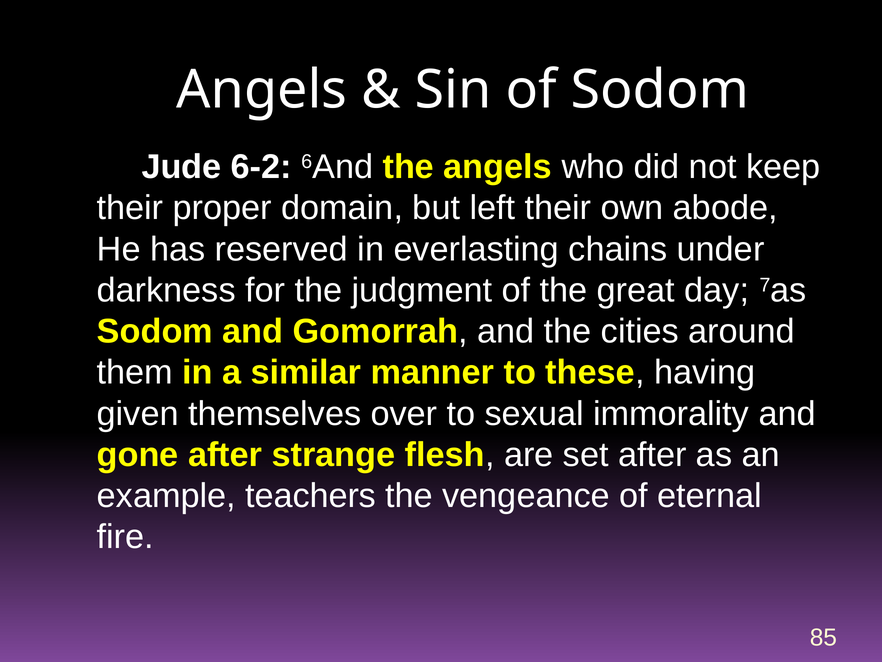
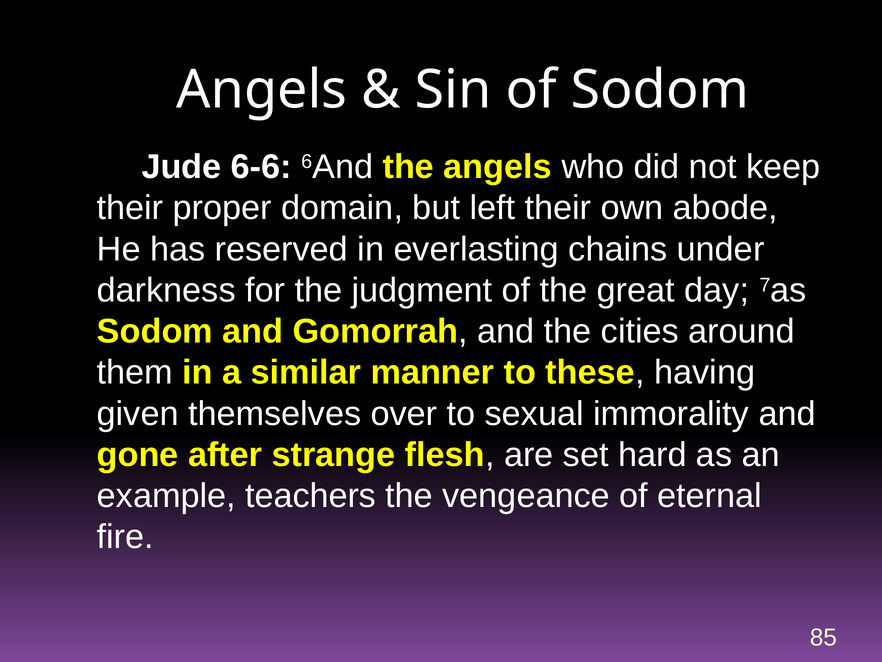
6-2: 6-2 -> 6-6 (261, 167)
set after: after -> hard (652, 454)
